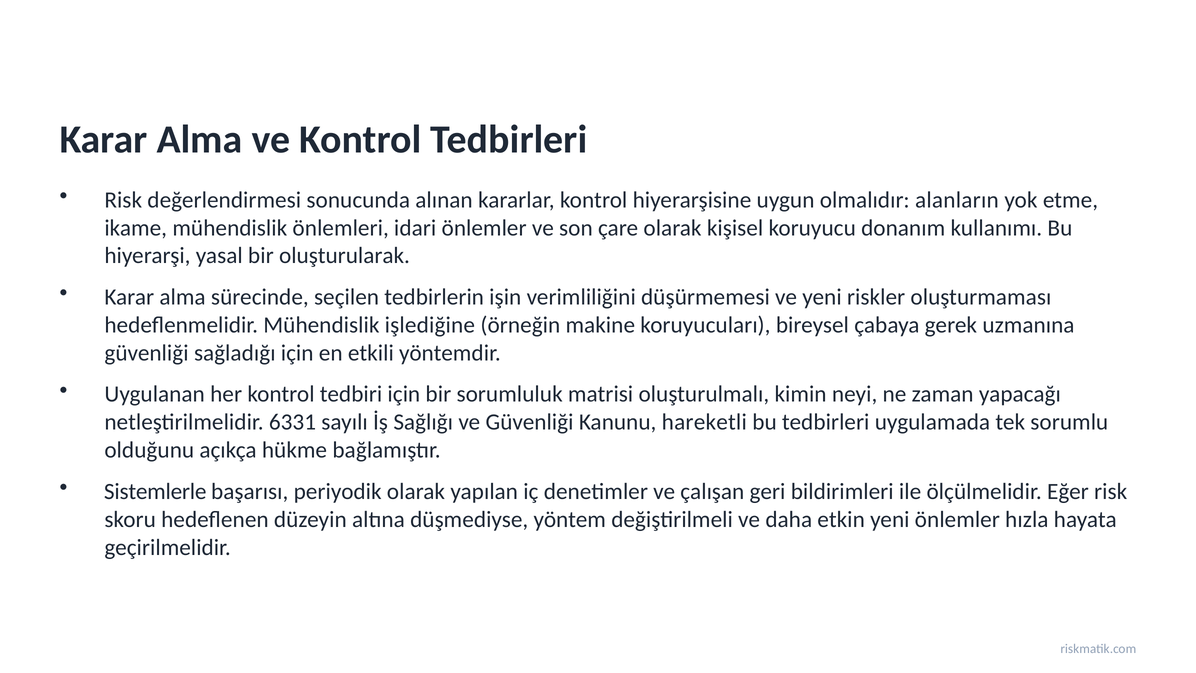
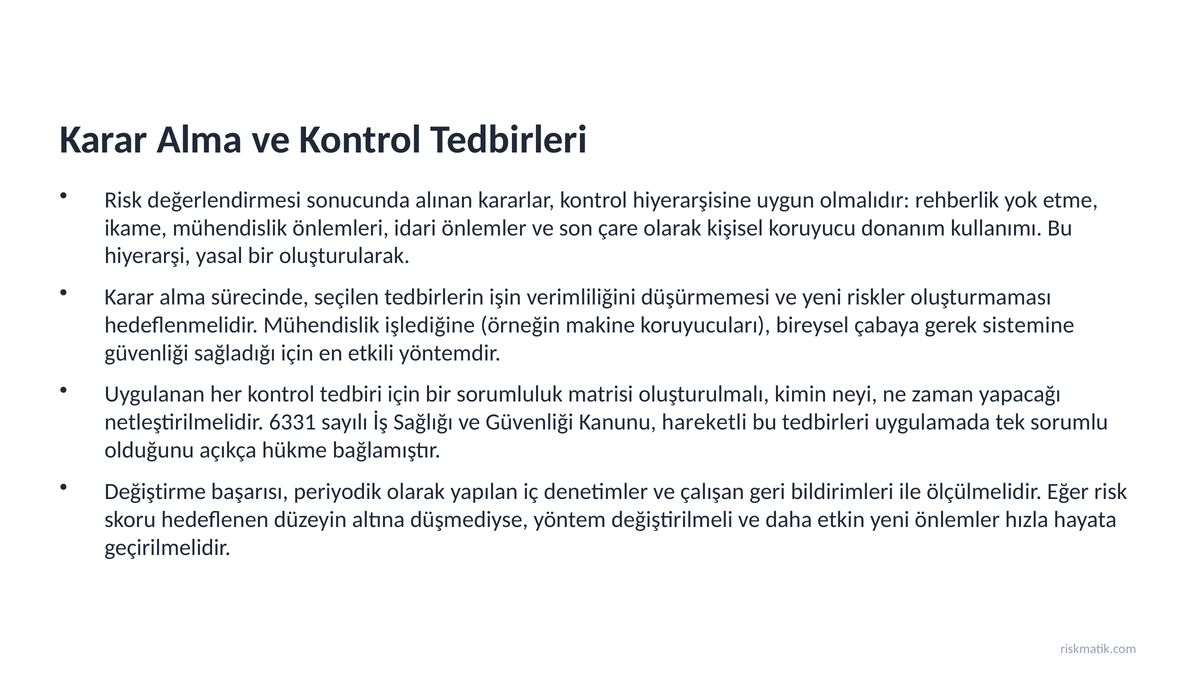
alanların: alanların -> rehberlik (957, 200)
uzmanına: uzmanına -> sistemine (1028, 325)
Sistemlerle: Sistemlerle -> Değiştirme (155, 491)
